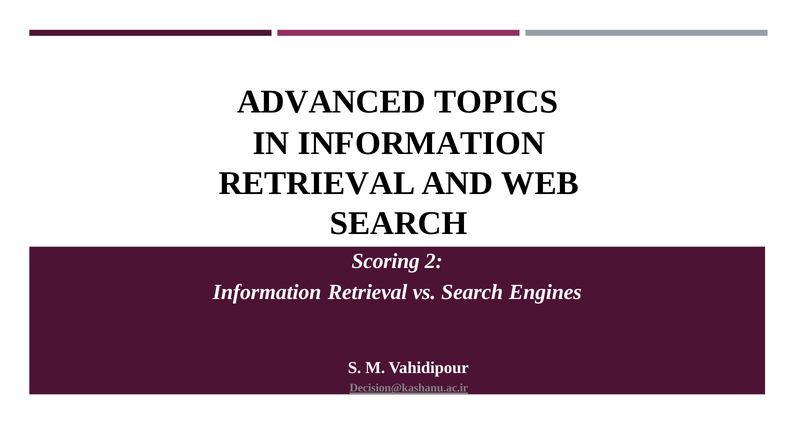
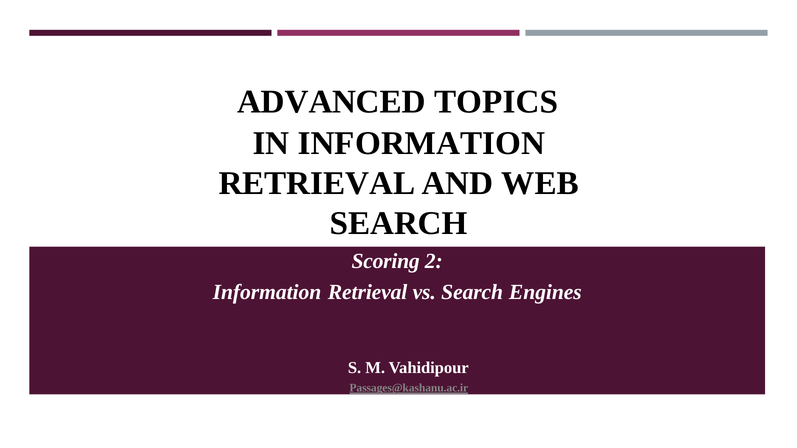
Decision@kashanu.ac.ir: Decision@kashanu.ac.ir -> Passages@kashanu.ac.ir (409, 388)
